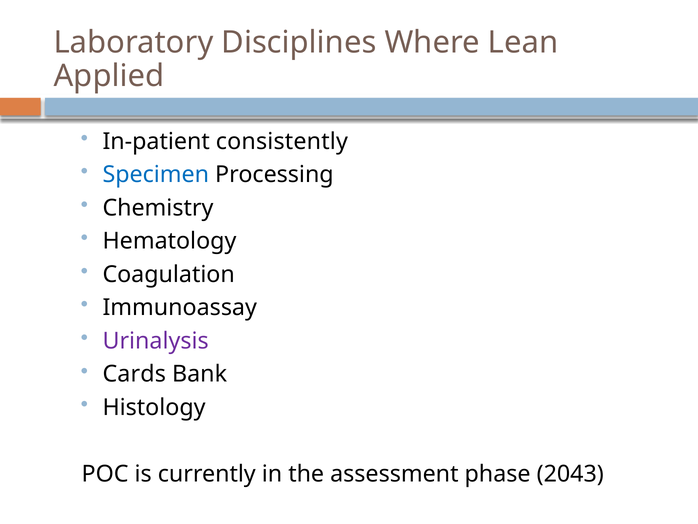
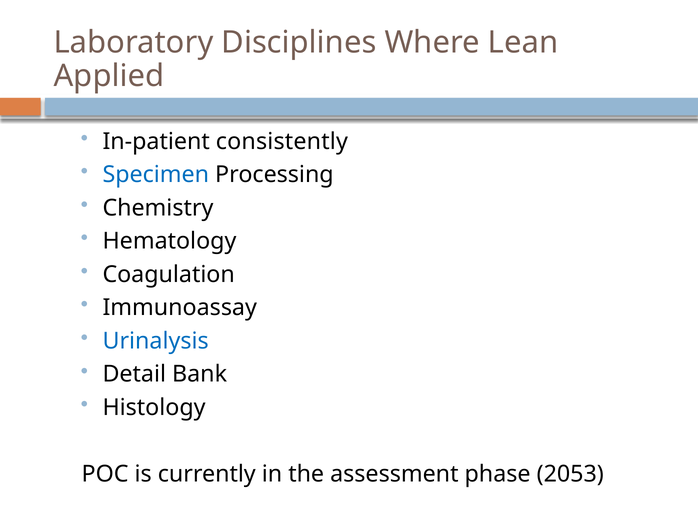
Urinalysis colour: purple -> blue (156, 341)
Cards: Cards -> Detail (134, 374)
2043: 2043 -> 2053 (570, 474)
